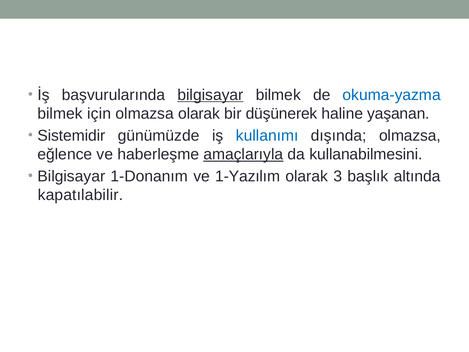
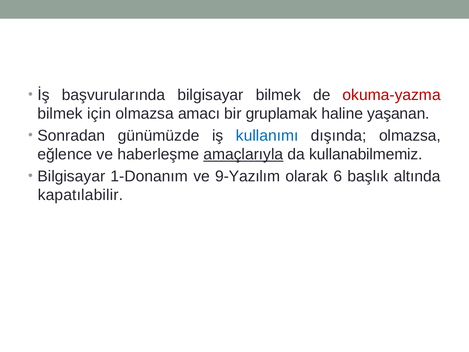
bilgisayar underline: present -> none (210, 95)
okuma-yazma colour: blue -> red (392, 95)
olmazsa olarak: olarak -> amacı (199, 114)
düşünerek: düşünerek -> gruplamak (282, 114)
Sistemidir: Sistemidir -> Sonradan (71, 136)
kullanabilmesini: kullanabilmesini -> kullanabilmemiz (366, 154)
1-Yazılım: 1-Yazılım -> 9-Yazılım (248, 176)
3: 3 -> 6 (338, 176)
